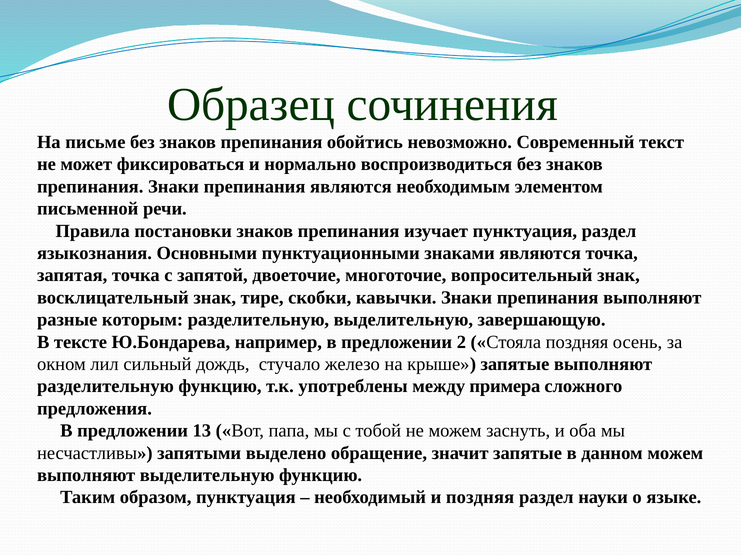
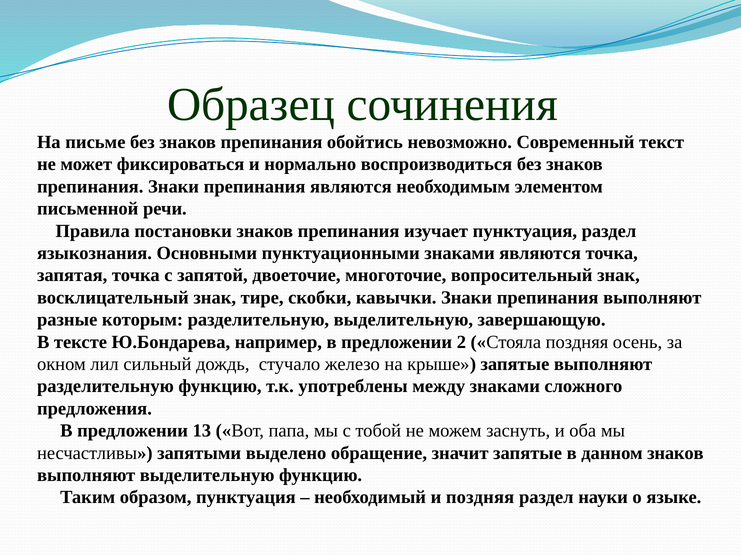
между примера: примера -> знаками (505, 387)
данном можем: можем -> знаков (675, 454)
